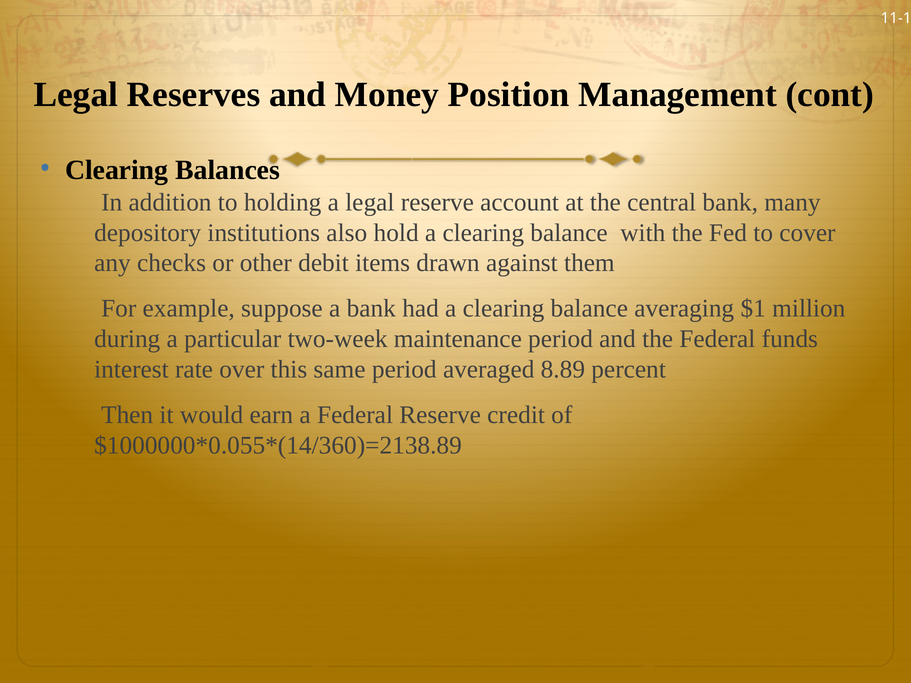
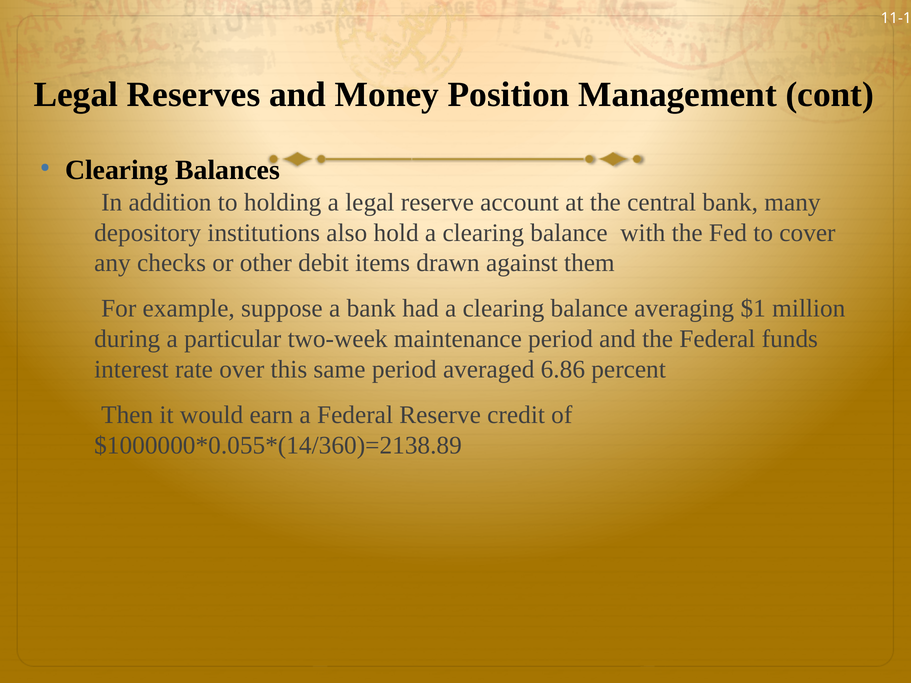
8.89: 8.89 -> 6.86 (563, 370)
